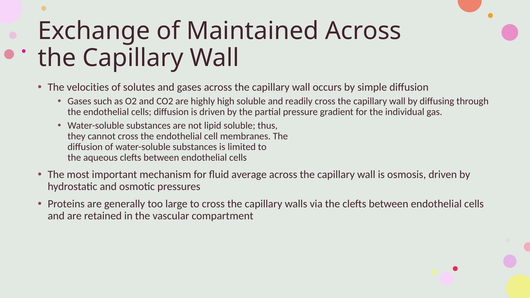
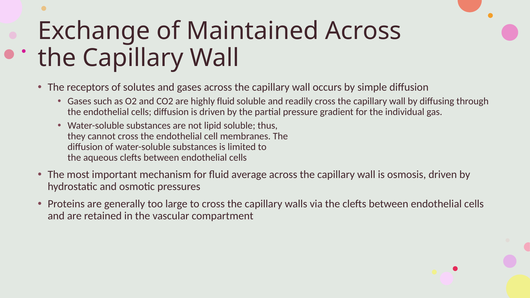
velocities: velocities -> receptors (88, 87)
highly high: high -> fluid (226, 101)
